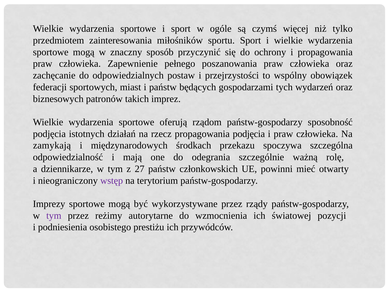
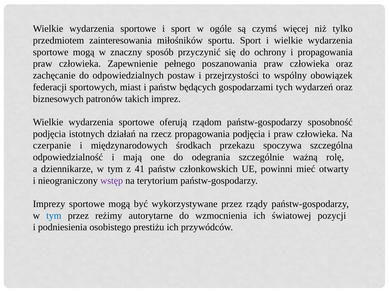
zamykają: zamykają -> czerpanie (52, 145)
27: 27 -> 41 (140, 169)
tym colour: purple -> blue (54, 215)
